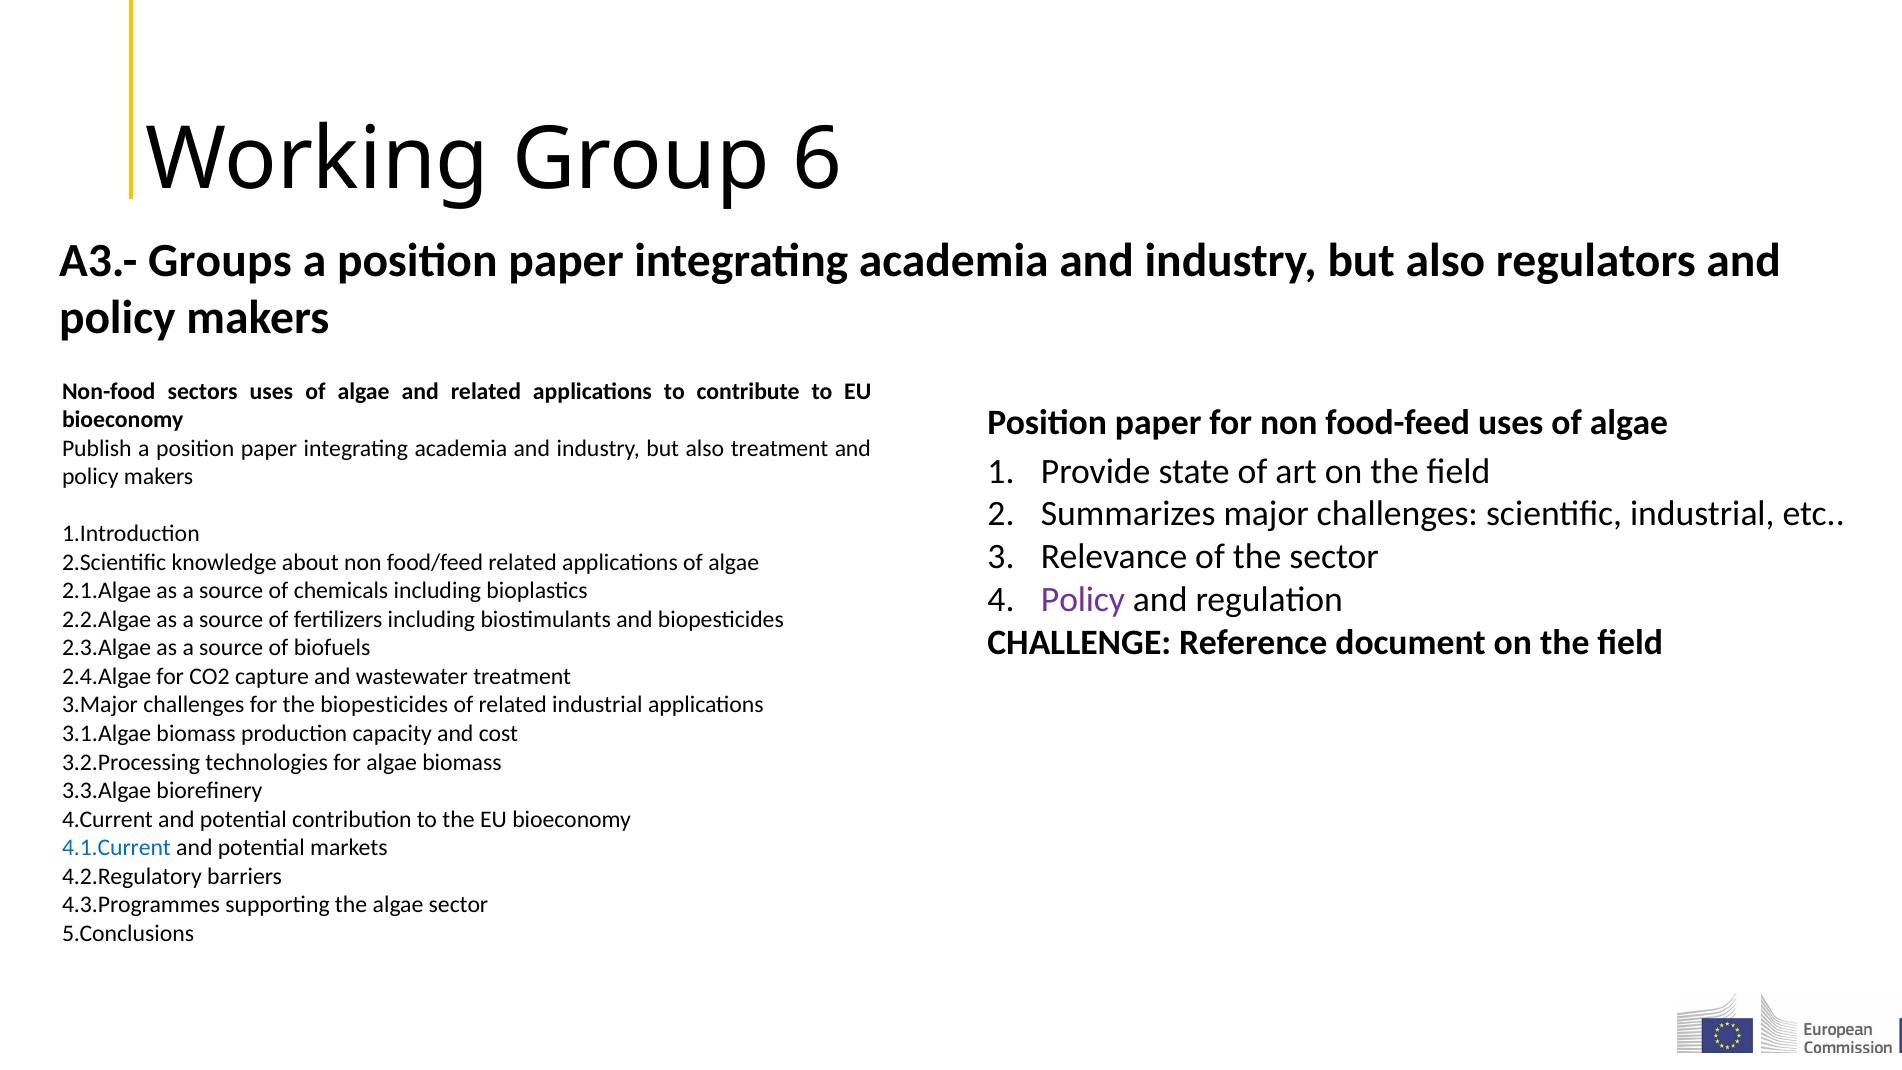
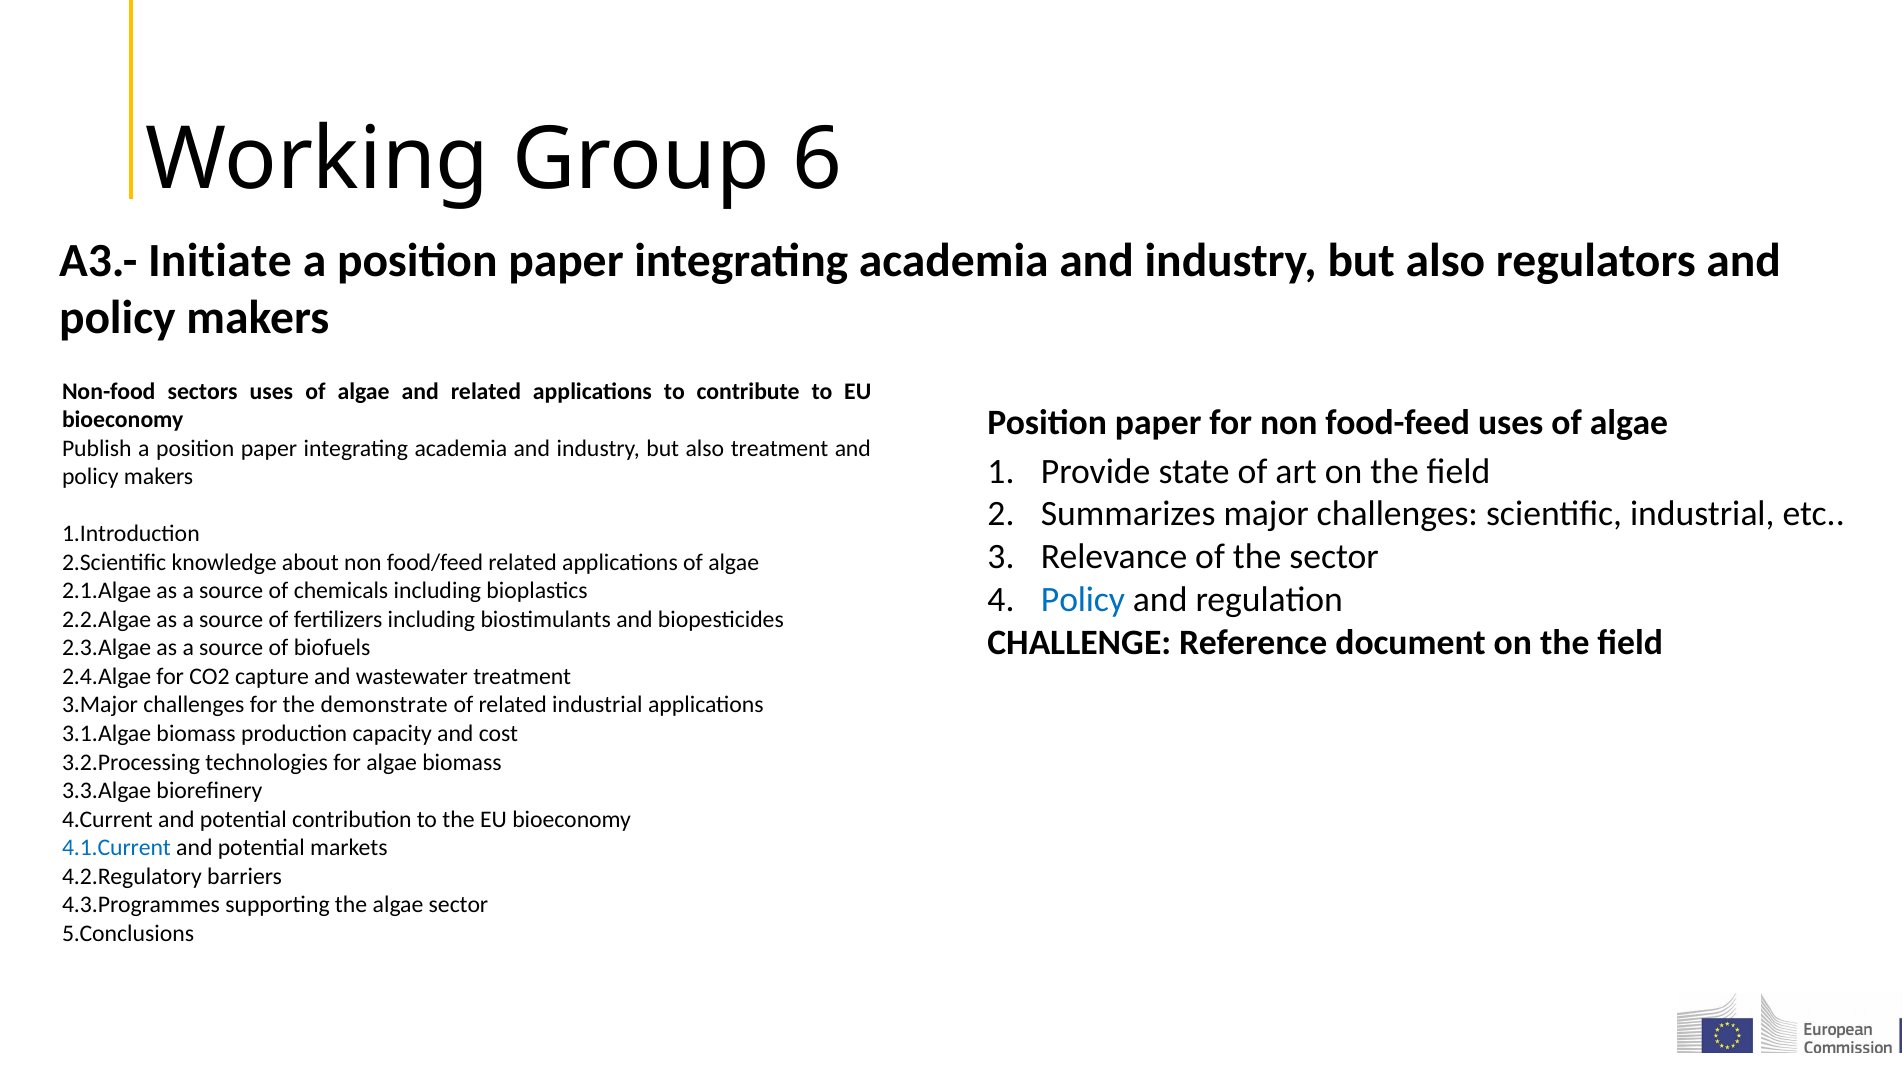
Groups: Groups -> Initiate (220, 261)
Policy colour: purple -> blue (1083, 600)
the biopesticides: biopesticides -> demonstrate (384, 705)
